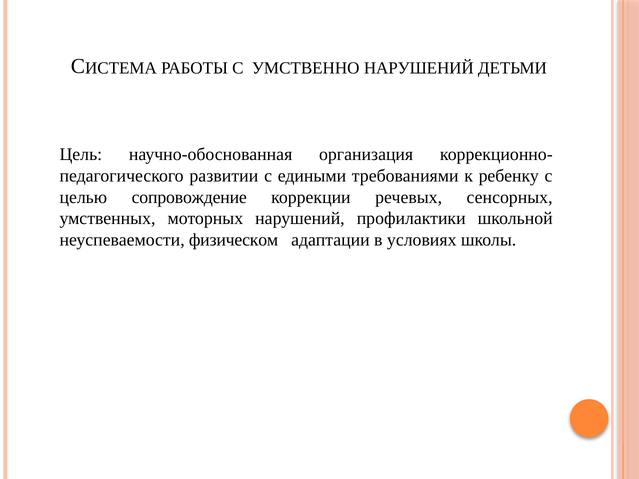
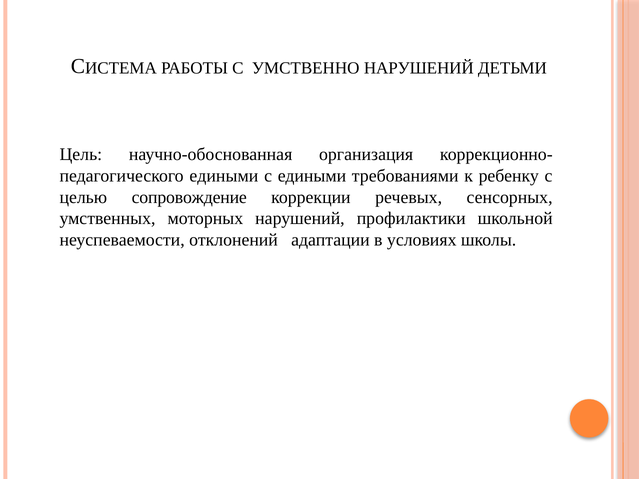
развитии: развитии -> едиными (224, 176)
физическом: физическом -> отклонений (233, 240)
